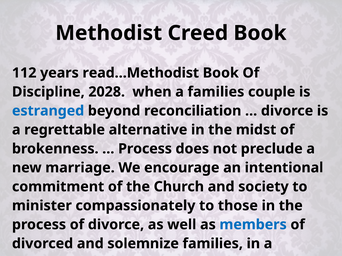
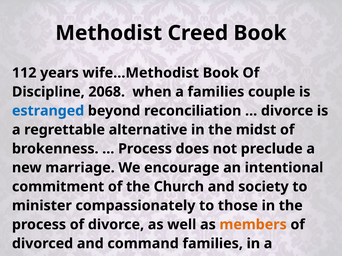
read…Methodist: read…Methodist -> wife…Methodist (141, 73)
2028: 2028 -> 2068 (107, 92)
members colour: blue -> orange (253, 225)
solemnize: solemnize -> command (143, 244)
